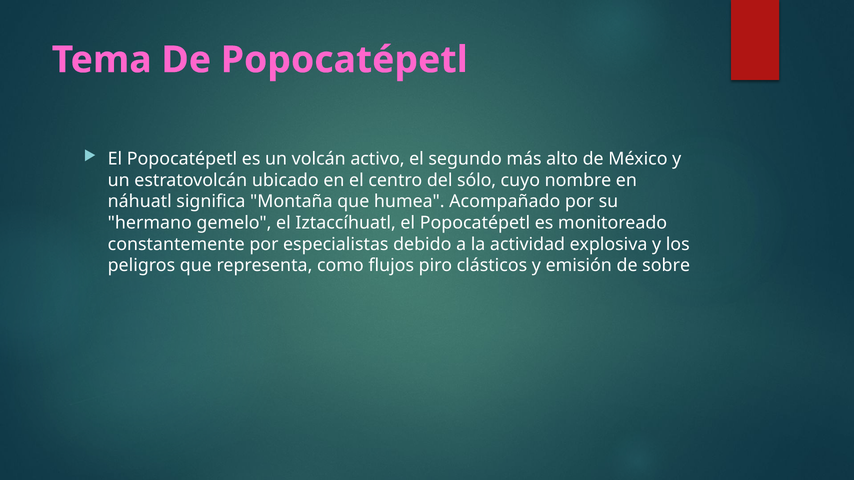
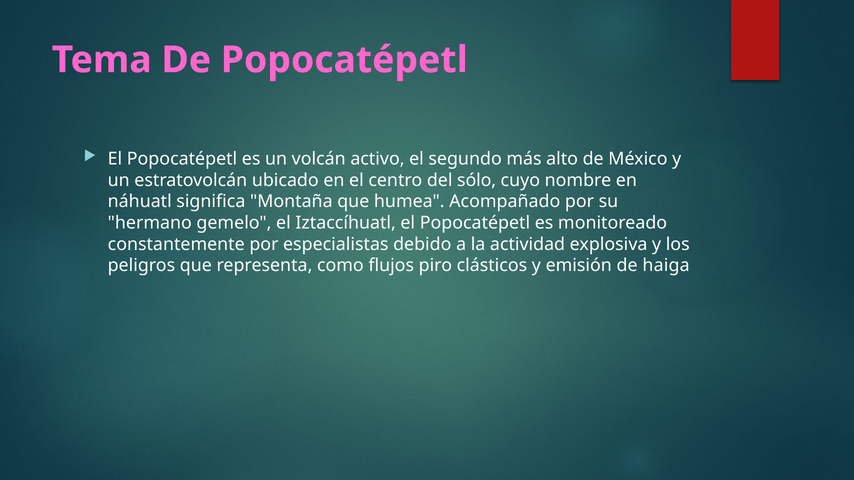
sobre: sobre -> haiga (666, 266)
